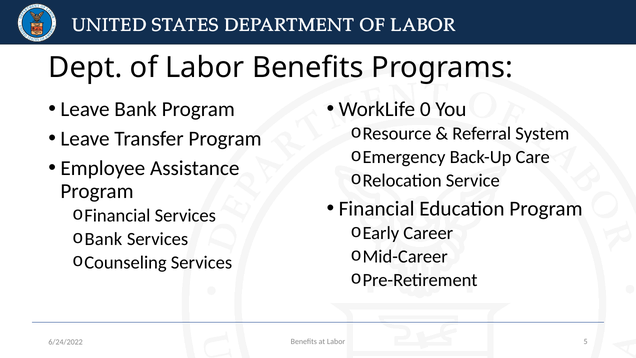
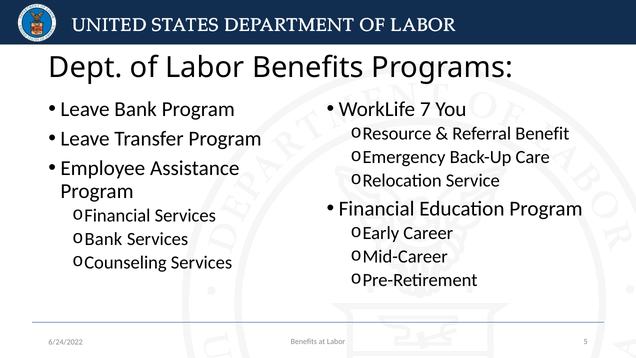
0: 0 -> 7 (425, 109)
System: System -> Benefit (542, 134)
